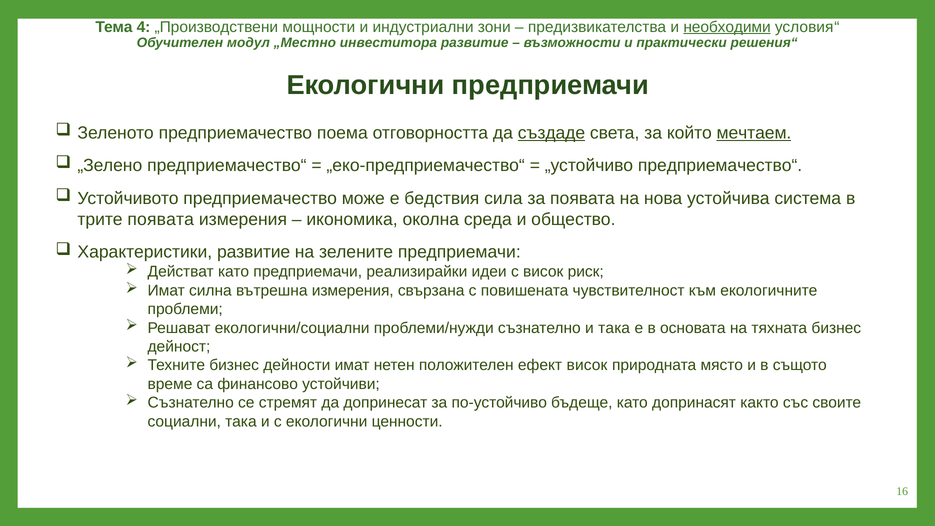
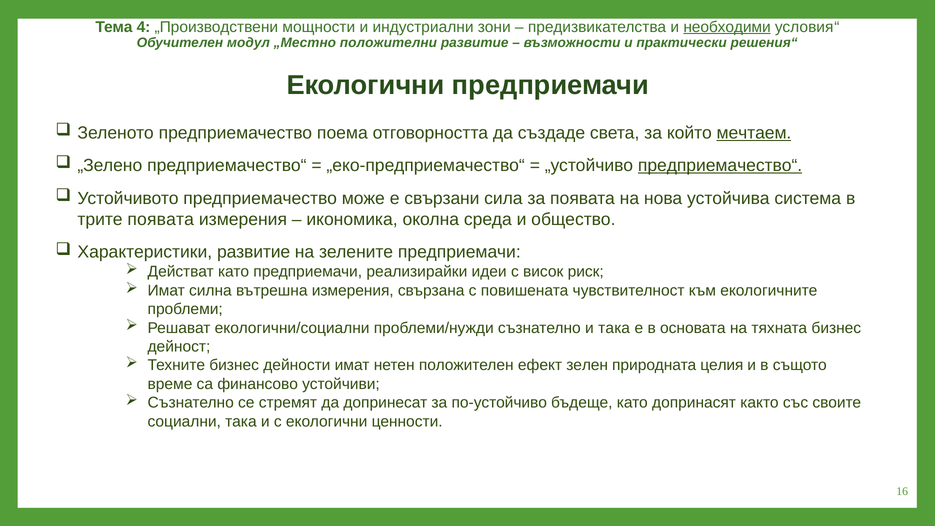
инвеститора: инвеститора -> положителни (388, 43)
създаде underline: present -> none (551, 133)
предприемачество“ underline: none -> present (720, 166)
бедствия: бедствия -> свързани (442, 198)
ефект висок: висок -> зелен (587, 365)
място: място -> целия (722, 365)
